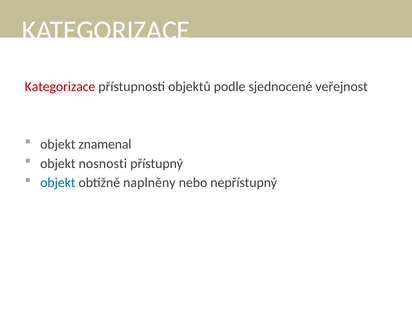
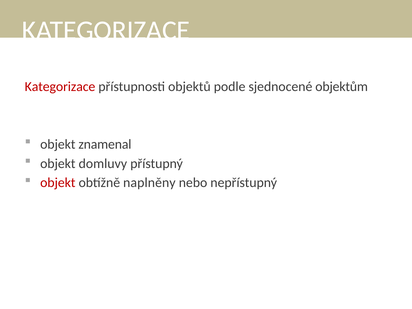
veřejnost: veřejnost -> objektům (342, 87)
nosnosti: nosnosti -> domluvy (103, 164)
objekt colour: blue -> red (58, 183)
